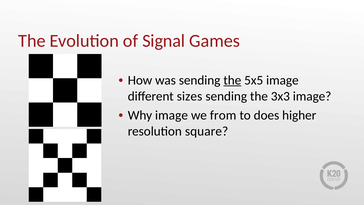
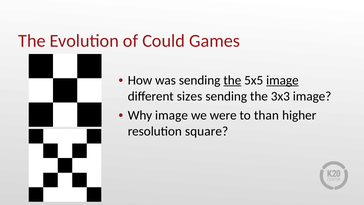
Signal: Signal -> Could (164, 41)
image underline: none -> present (282, 80)
from: from -> were (223, 115)
does: does -> than (266, 115)
